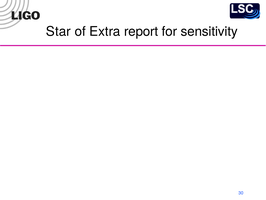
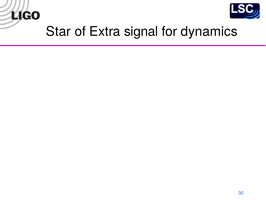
report: report -> signal (141, 31)
sensitivity: sensitivity -> dynamics (209, 31)
